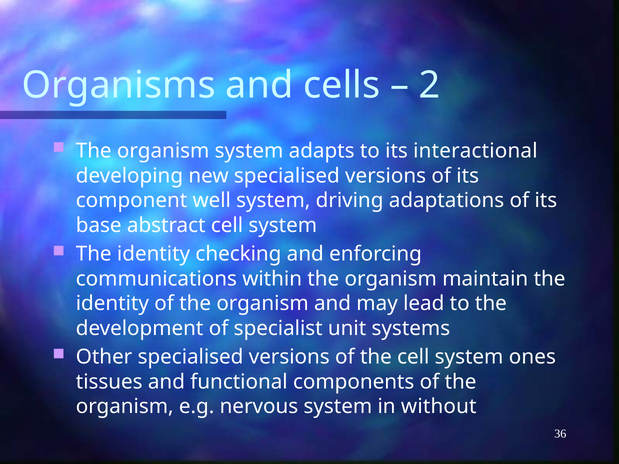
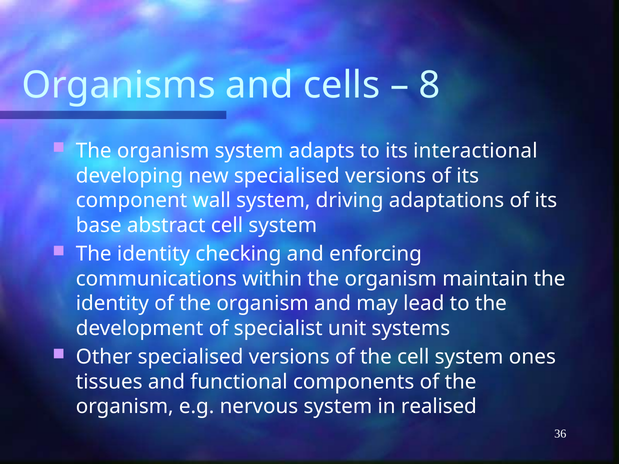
2: 2 -> 8 (430, 85)
well: well -> wall (212, 201)
without: without -> realised (439, 407)
